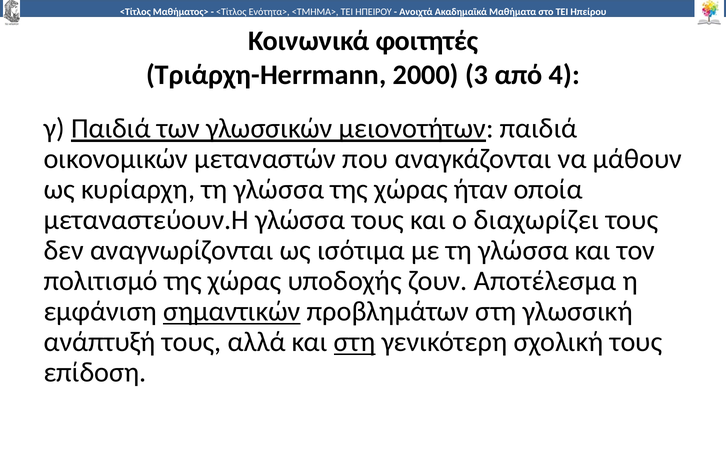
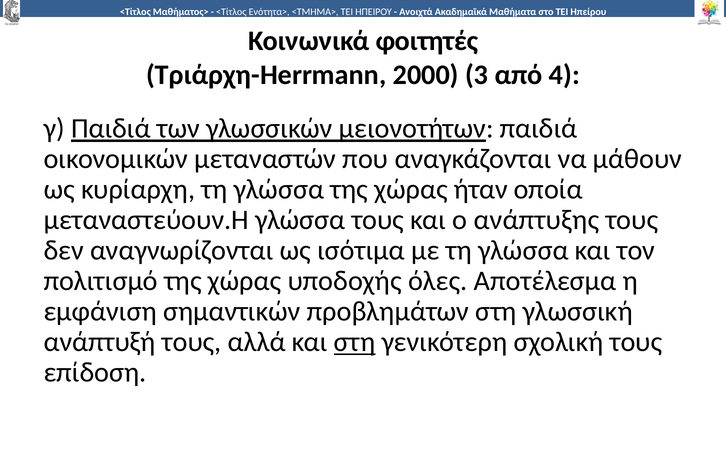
διαχωρίζει: διαχωρίζει -> ανάπτυξης (536, 220)
ζουν: ζουν -> όλες (438, 281)
σημαντικών underline: present -> none (232, 311)
